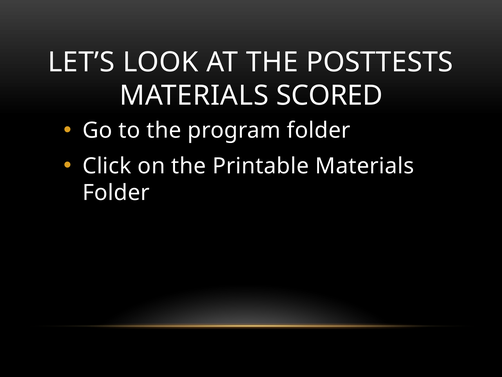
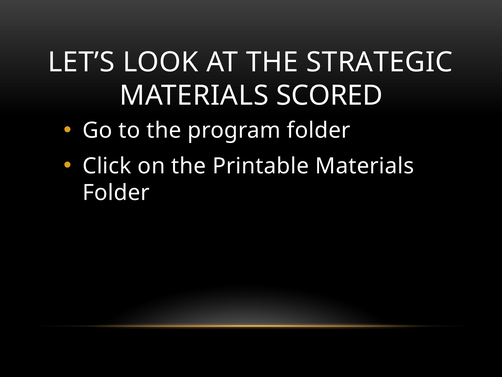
POSTTESTS: POSTTESTS -> STRATEGIC (380, 62)
